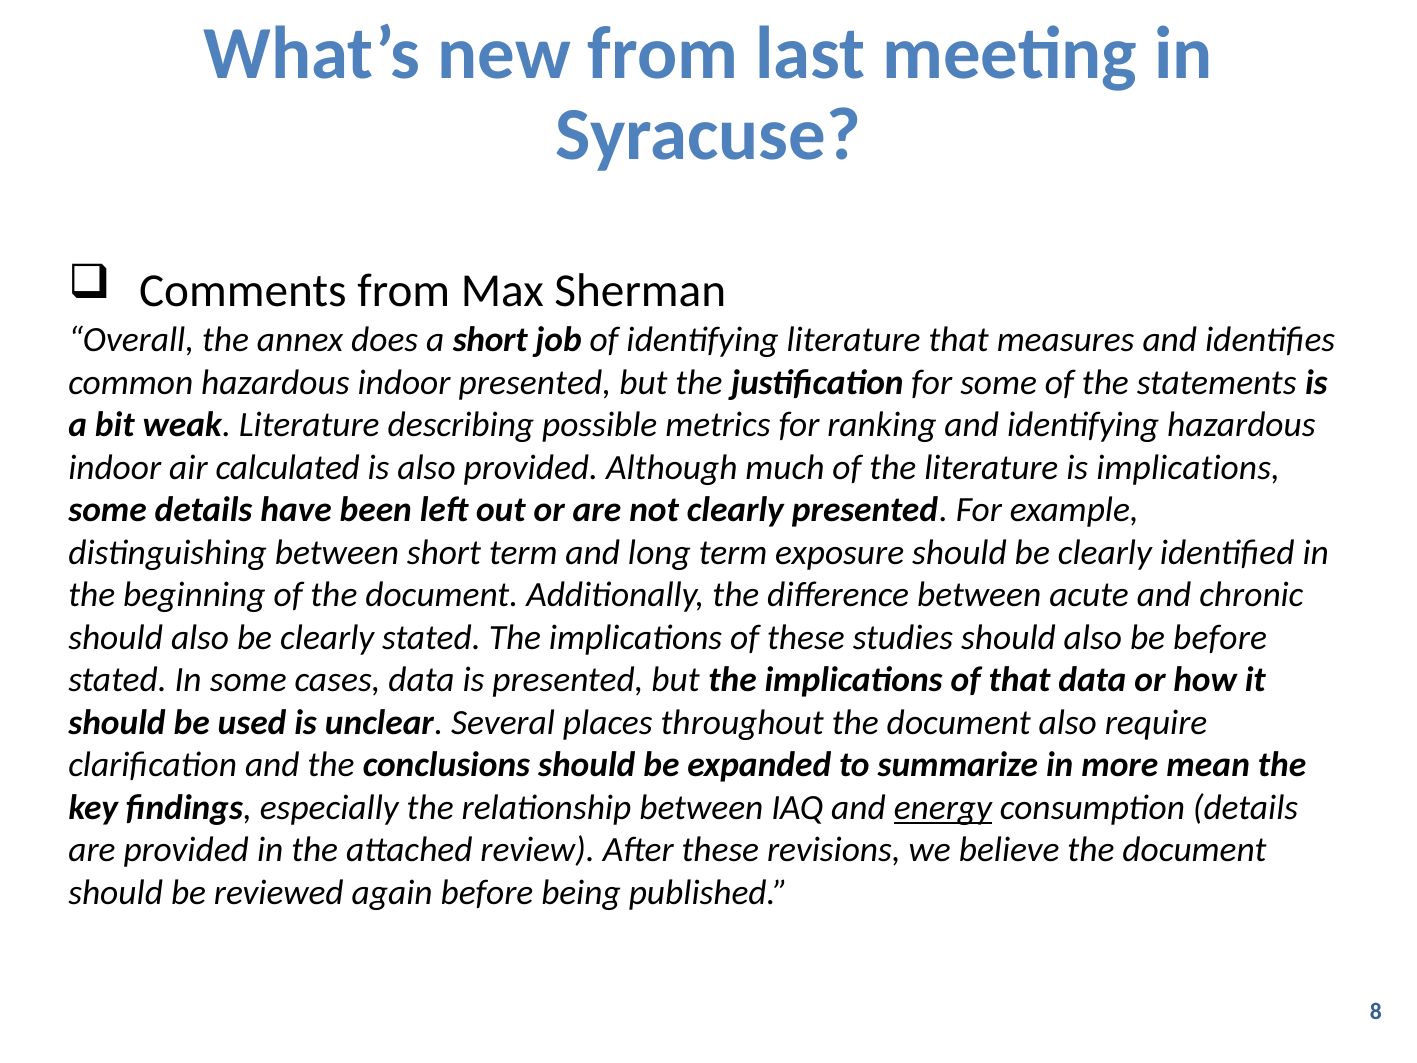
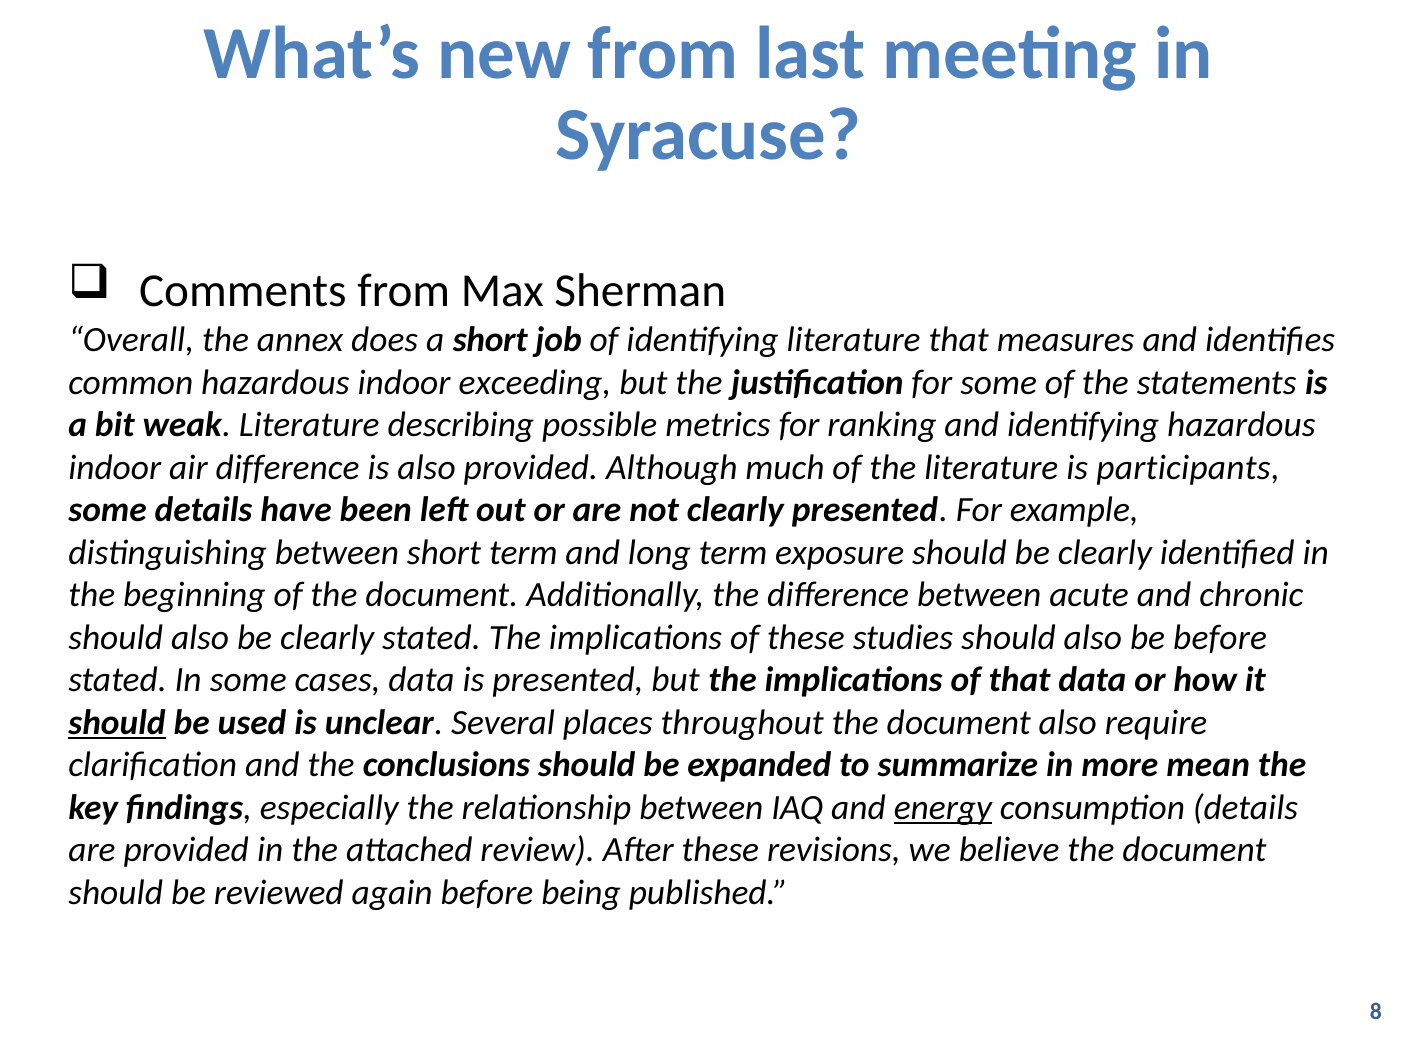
indoor presented: presented -> exceeding (535, 382)
air calculated: calculated -> difference (288, 467)
is implications: implications -> participants (1188, 467)
should underline: none -> present (117, 722)
